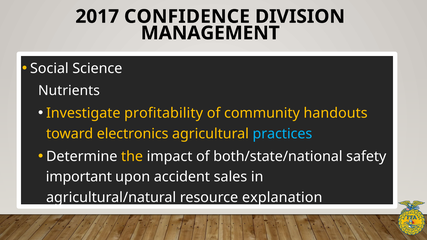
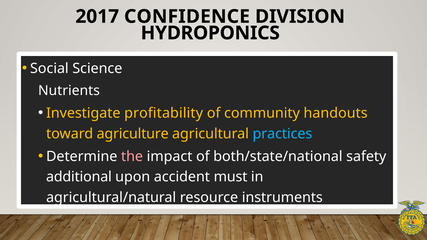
MANAGEMENT: MANAGEMENT -> HYDROPONICS (210, 33)
electronics: electronics -> agriculture (133, 134)
the colour: yellow -> pink (132, 157)
important: important -> additional (79, 177)
sales: sales -> must (231, 177)
explanation: explanation -> instruments (282, 198)
